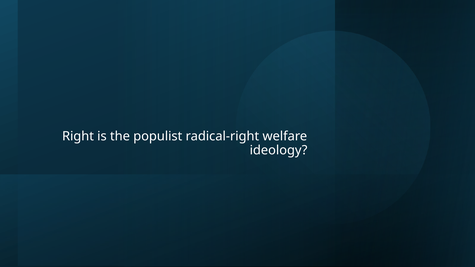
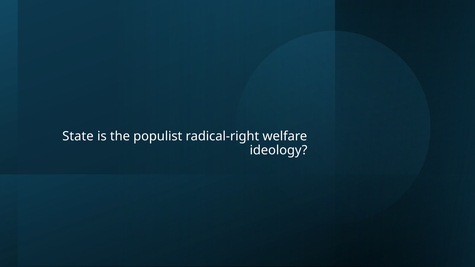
Right: Right -> State (78, 136)
